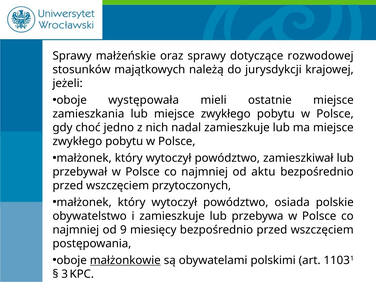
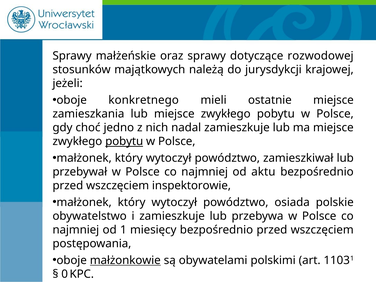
występowała: występowała -> konkretnego (144, 100)
pobytu underline: none -> present (124, 141)
przytoczonych: przytoczonych -> inspektorowie (191, 186)
9: 9 -> 1 (123, 230)
3: 3 -> 0 (65, 274)
